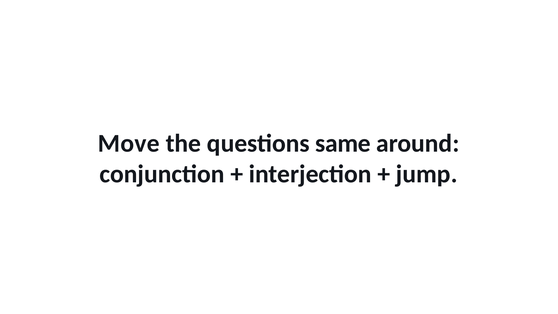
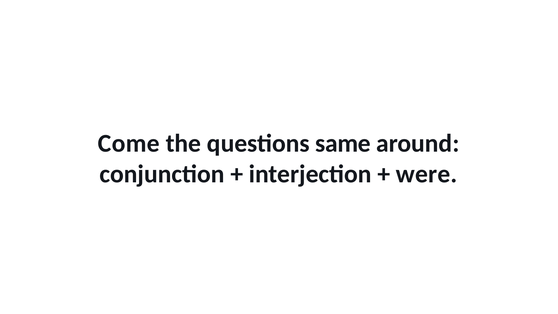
Move: Move -> Come (129, 143)
jump: jump -> were (427, 174)
